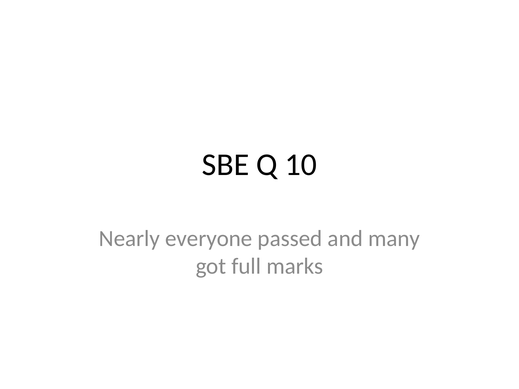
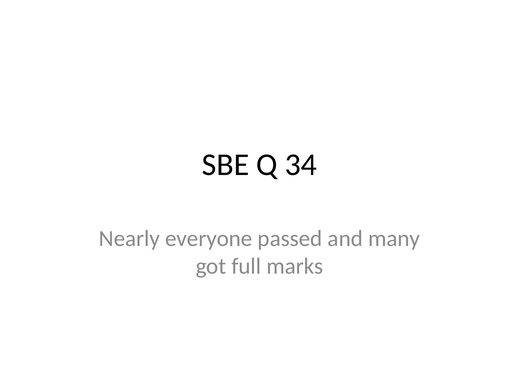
10: 10 -> 34 (301, 165)
